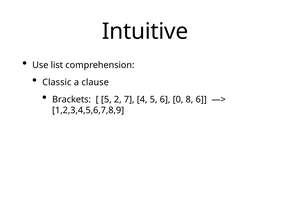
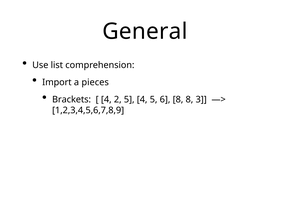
Intuitive: Intuitive -> General (145, 31)
Classic: Classic -> Import (57, 82)
clause: clause -> pieces (95, 82)
5: 5 -> 4 (106, 99)
2 7: 7 -> 5 (129, 99)
6 0: 0 -> 8 (178, 99)
8 6: 6 -> 3 (201, 99)
